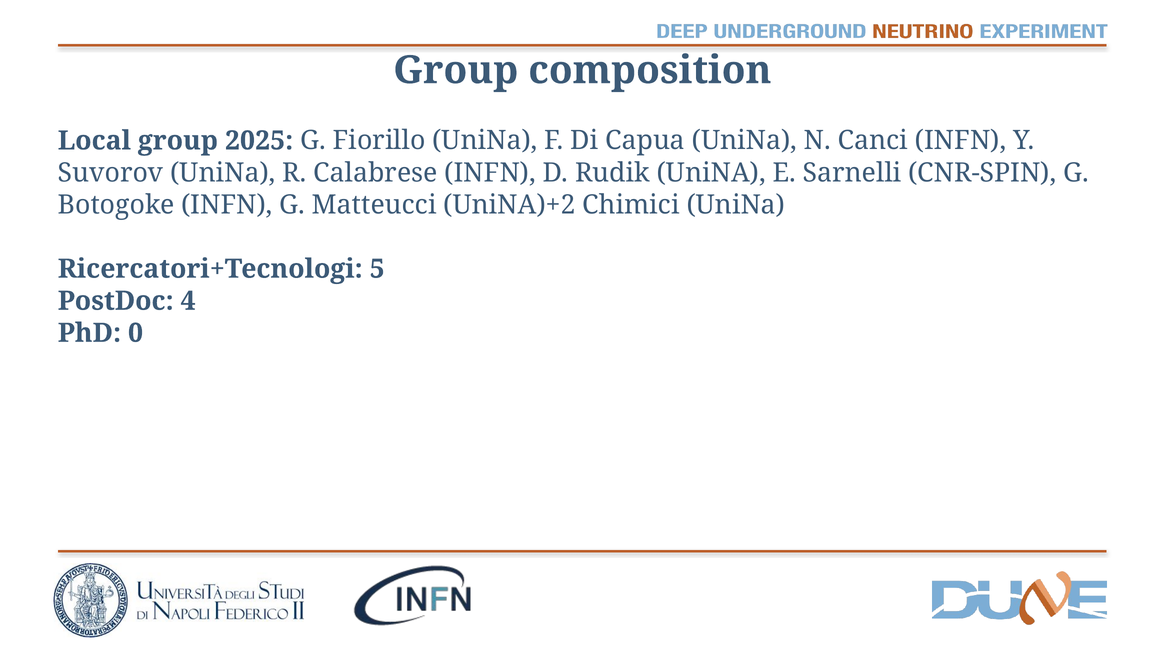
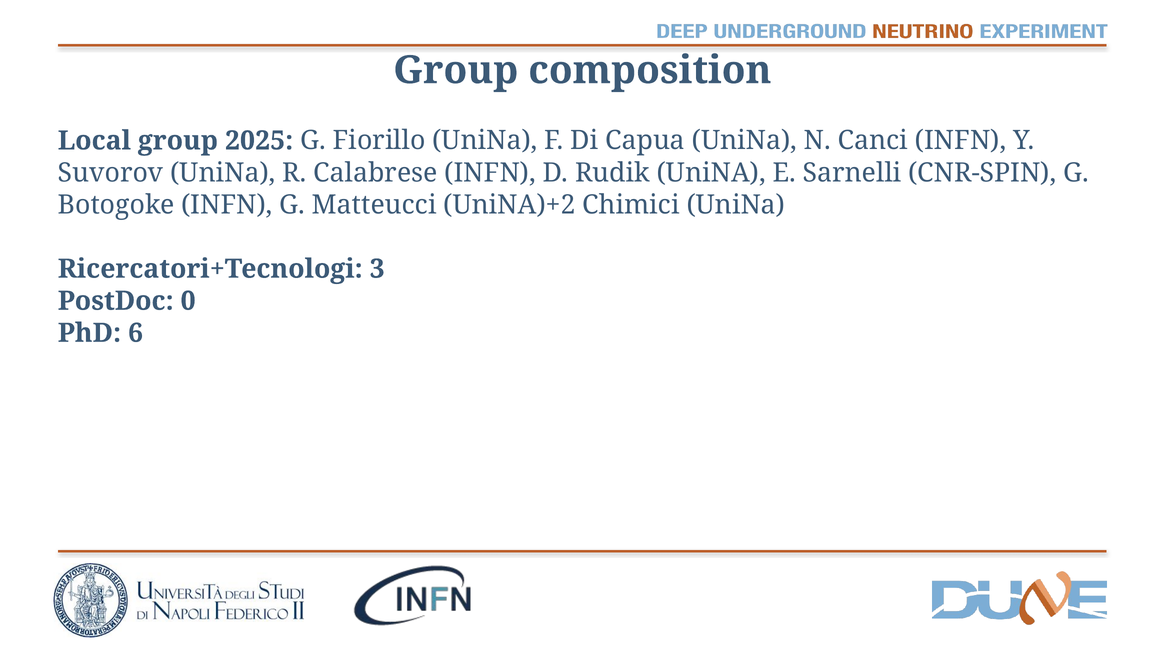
5: 5 -> 3 (377, 269)
4: 4 -> 0 (188, 301)
0: 0 -> 6 (136, 333)
